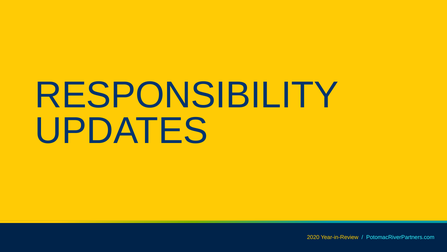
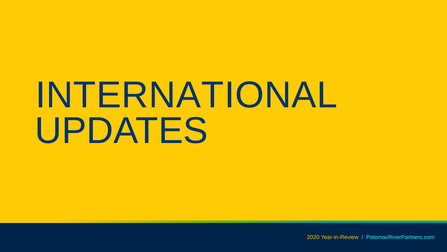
RESPONSIBILITY: RESPONSIBILITY -> INTERNATIONAL (186, 95)
